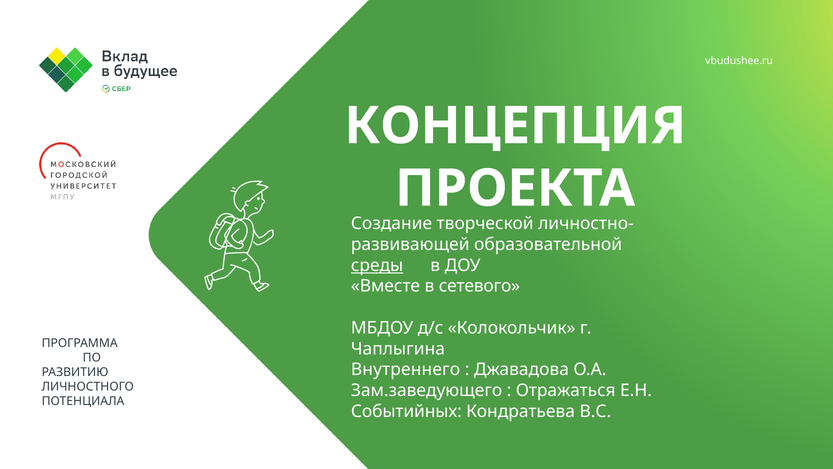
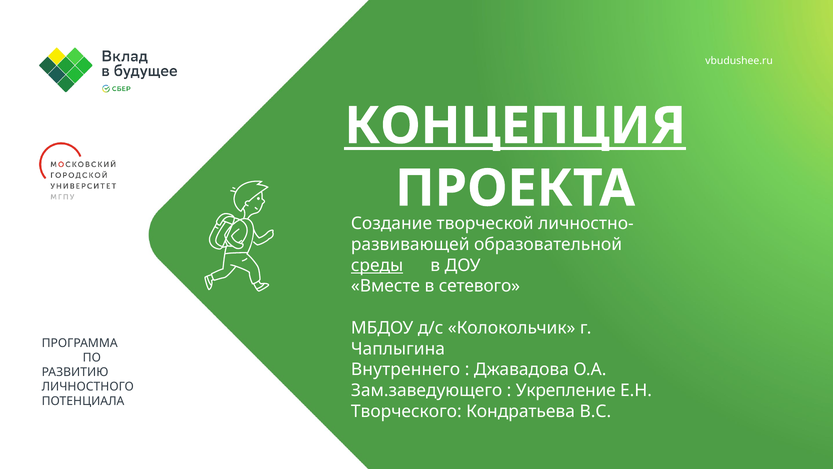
КОНЦЕПЦИЯ underline: none -> present (515, 126)
Отражаться: Отражаться -> Укрепление (566, 390)
Событийных: Событийных -> Творческого (406, 411)
